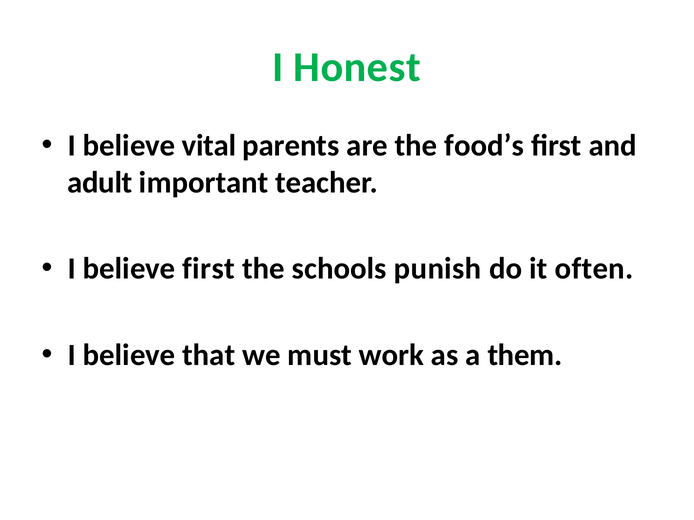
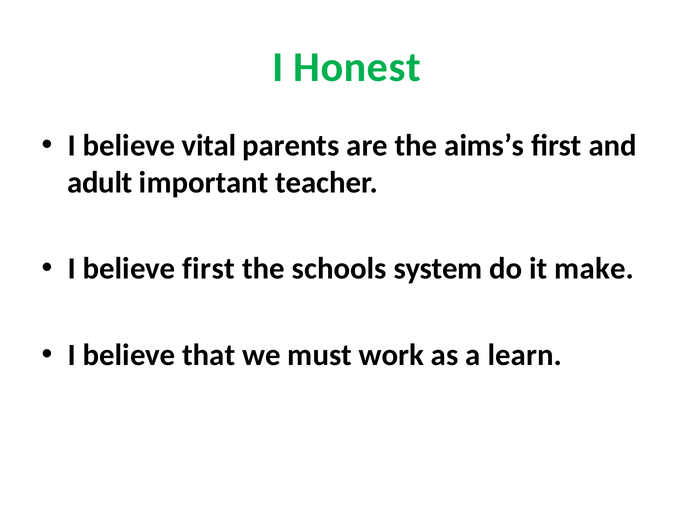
food’s: food’s -> aims’s (484, 146)
punish: punish -> system (438, 269)
often: often -> make (594, 269)
them: them -> learn (525, 355)
